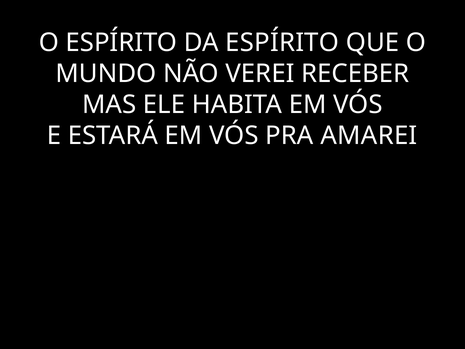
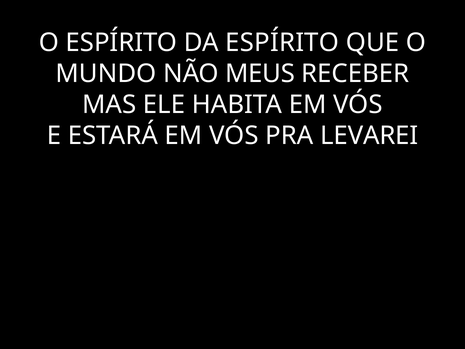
VEREI: VEREI -> MEUS (260, 73)
AMAREI: AMAREI -> LEVAREI (369, 135)
